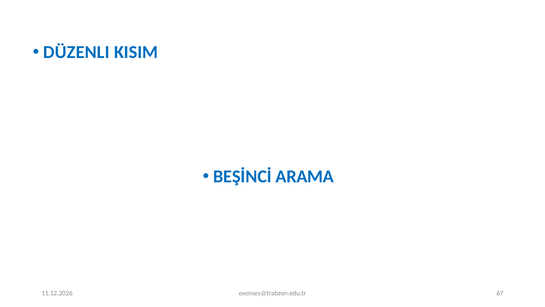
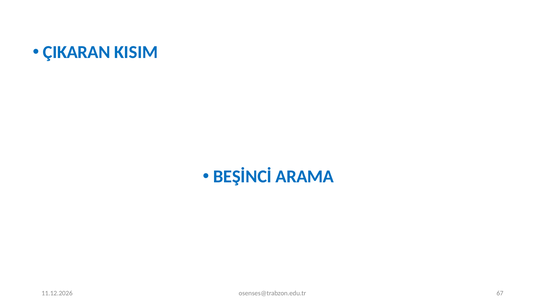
DÜZENLI: DÜZENLI -> ÇIKARAN (77, 52)
